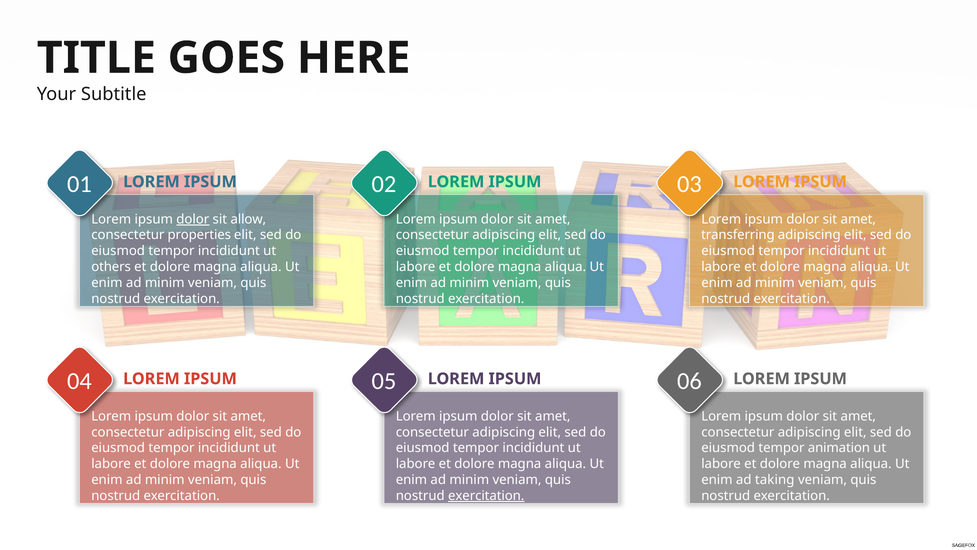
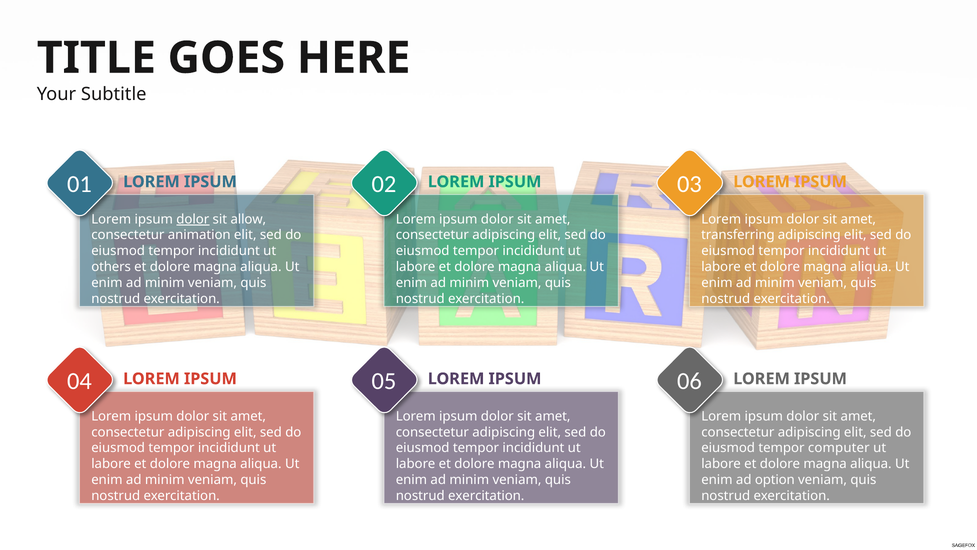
properties: properties -> animation (199, 235)
animation: animation -> computer (839, 448)
taking: taking -> option (775, 479)
exercitation underline: present -> none (486, 495)
